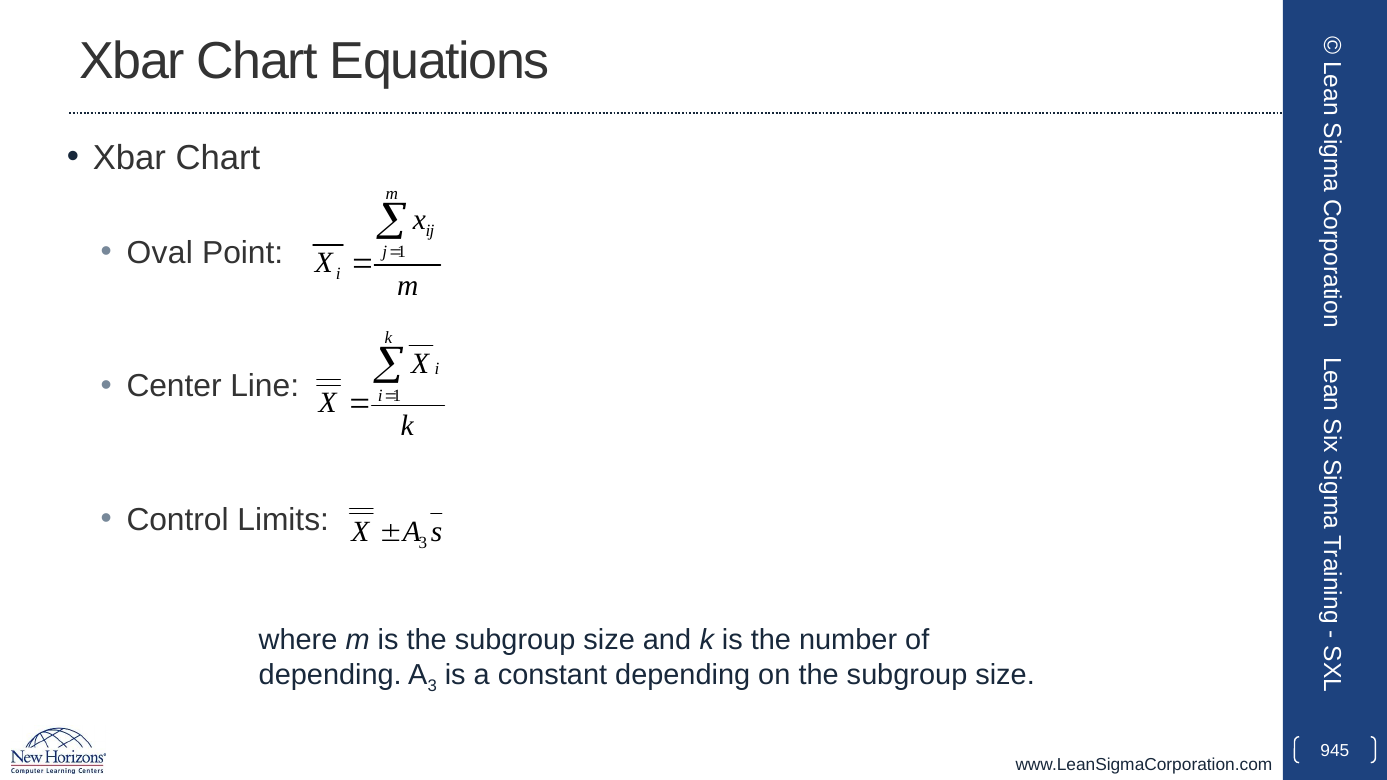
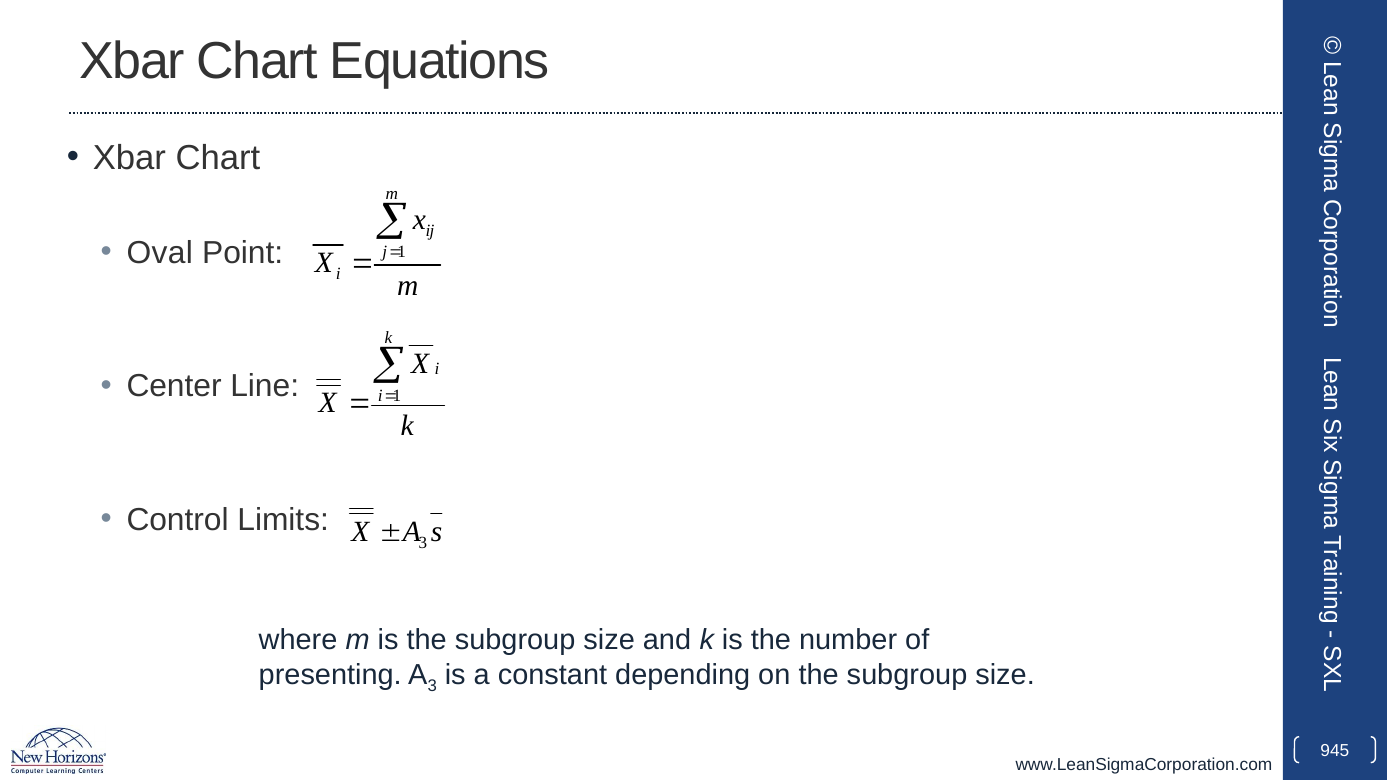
depending: depending -> presenting (330, 675)
